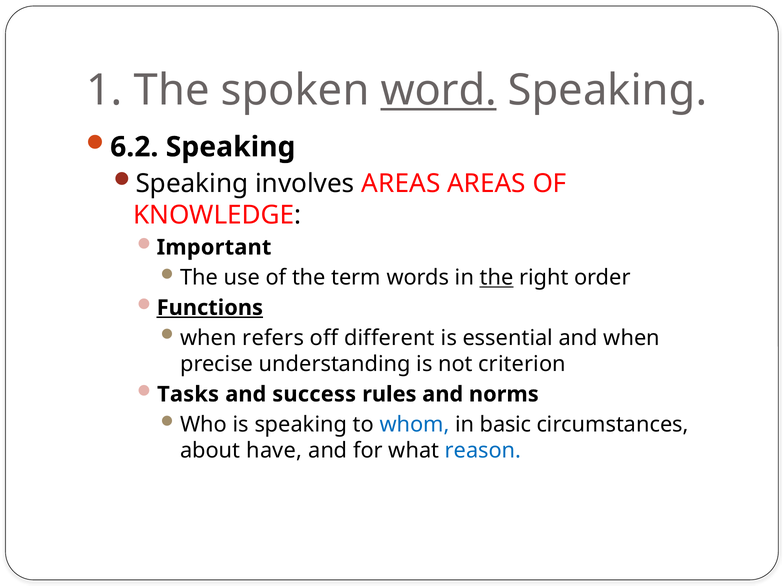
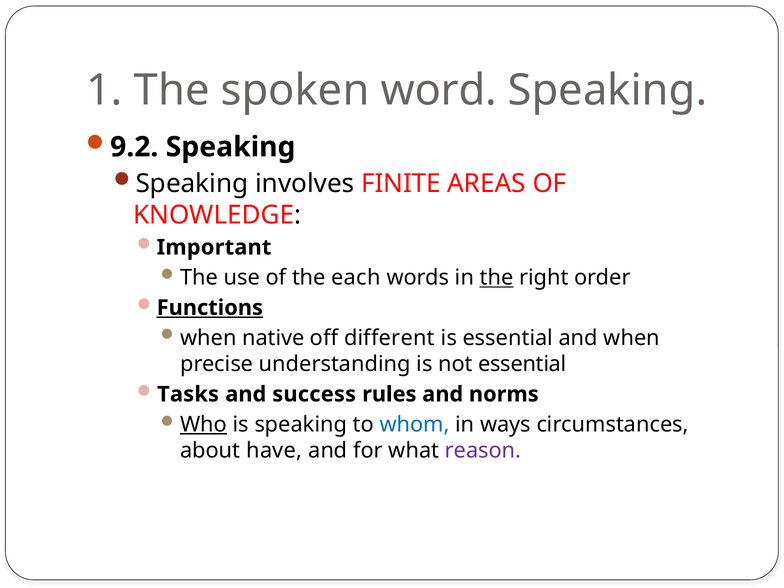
word underline: present -> none (439, 91)
6.2: 6.2 -> 9.2 (134, 147)
involves AREAS: AREAS -> FINITE (401, 184)
term: term -> each (356, 278)
refers: refers -> native (273, 338)
not criterion: criterion -> essential (522, 364)
Who underline: none -> present (204, 424)
basic: basic -> ways (506, 424)
reason colour: blue -> purple (483, 451)
